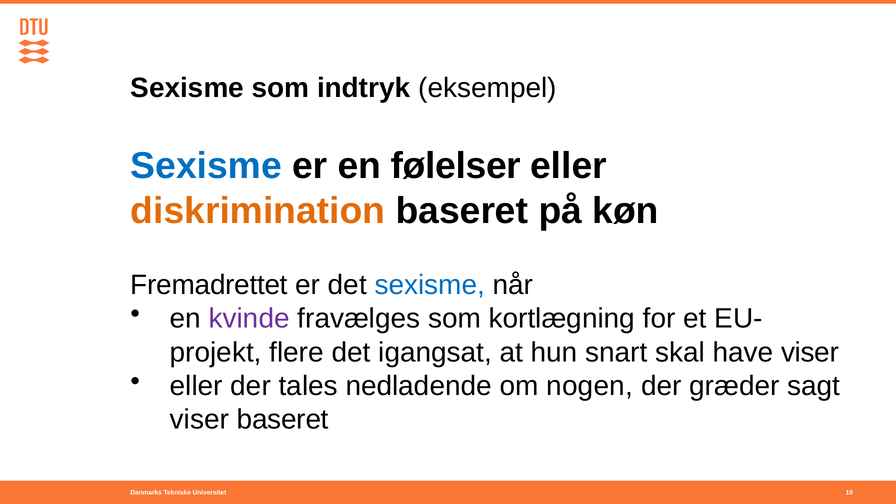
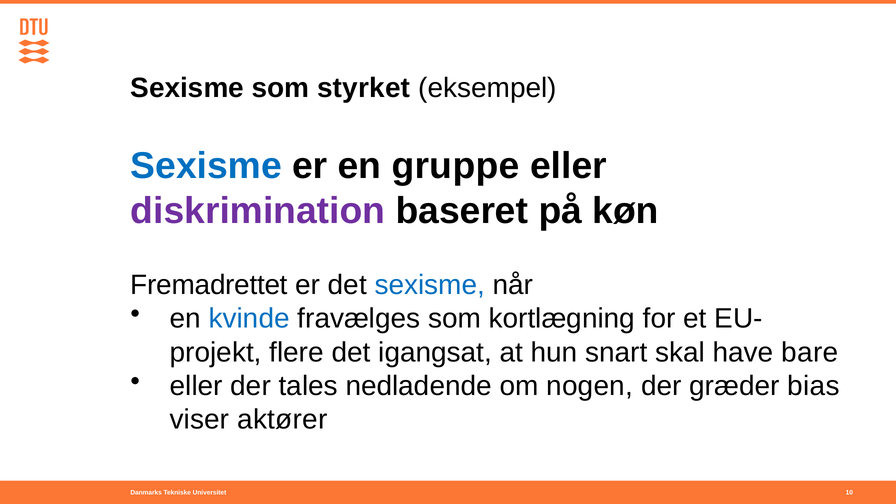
indtryk: indtryk -> styrket (364, 88)
følelser: følelser -> gruppe (456, 166)
diskrimination colour: orange -> purple (258, 211)
kvinde colour: purple -> blue (249, 319)
have viser: viser -> bare (810, 352)
sagt: sagt -> bias (814, 386)
viser baseret: baseret -> aktører (282, 420)
